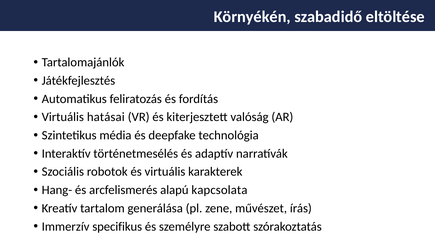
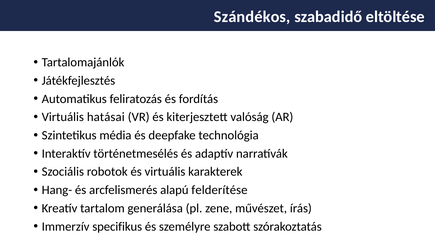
Környékén: Környékén -> Szándékos (252, 17)
kapcsolata: kapcsolata -> felderítése (219, 190)
